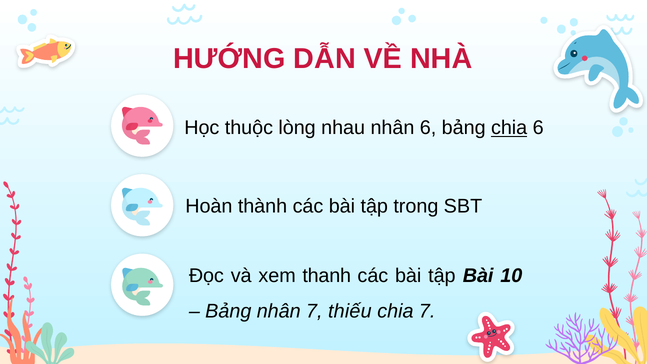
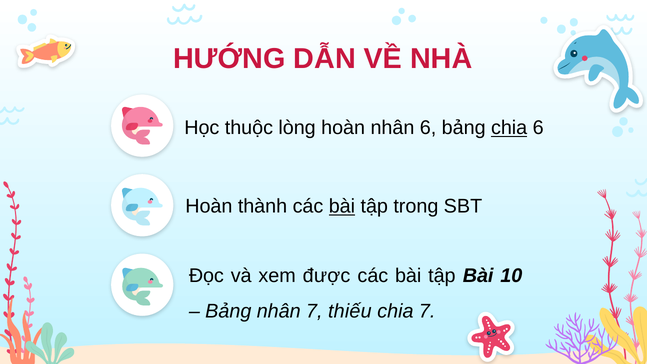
lòng nhau: nhau -> hoàn (343, 128)
bài underline: none -> present (342, 206)
thanh: thanh -> được (327, 276)
